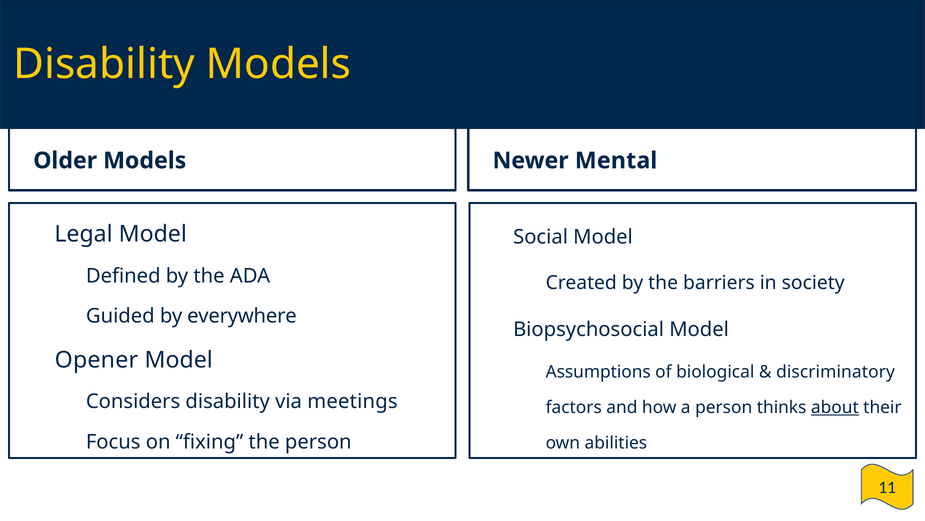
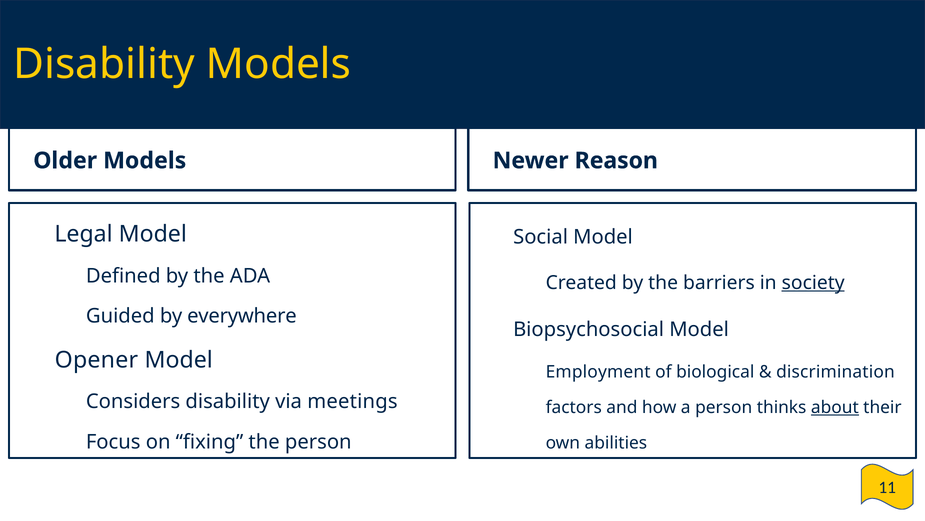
Mental: Mental -> Reason (616, 160)
society underline: none -> present (813, 282)
Assumptions: Assumptions -> Employment (598, 372)
discriminatory: discriminatory -> discrimination (835, 372)
